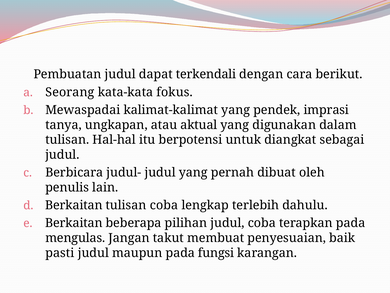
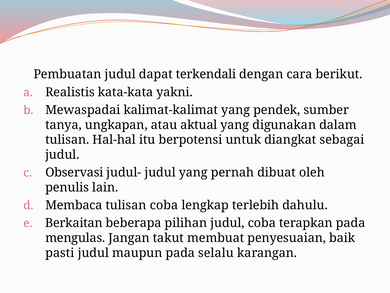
Seorang: Seorang -> Realistis (70, 92)
fokus: fokus -> yakni (175, 92)
imprasi: imprasi -> sumber (326, 110)
Berbicara: Berbicara -> Observasi (74, 172)
Berkaitan: Berkaitan -> Membaca (74, 205)
fungsi: fungsi -> selalu (216, 253)
